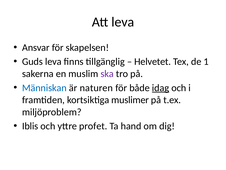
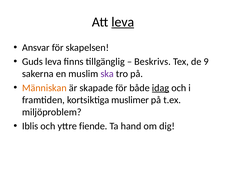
leva underline: none -> present (123, 22)
Helvetet: Helvetet -> Beskrivs (153, 61)
1: 1 -> 9 (206, 61)
Människan colour: blue -> orange (44, 88)
naturen: naturen -> skapade (96, 88)
profet: profet -> fiende (93, 126)
